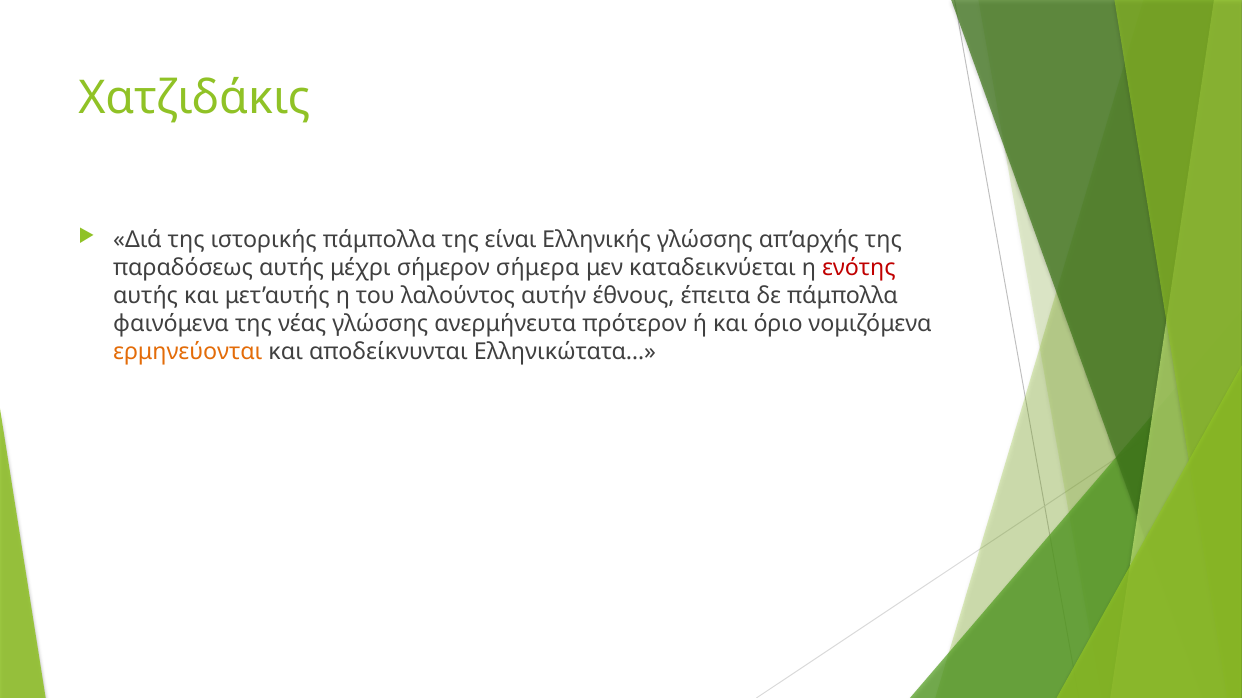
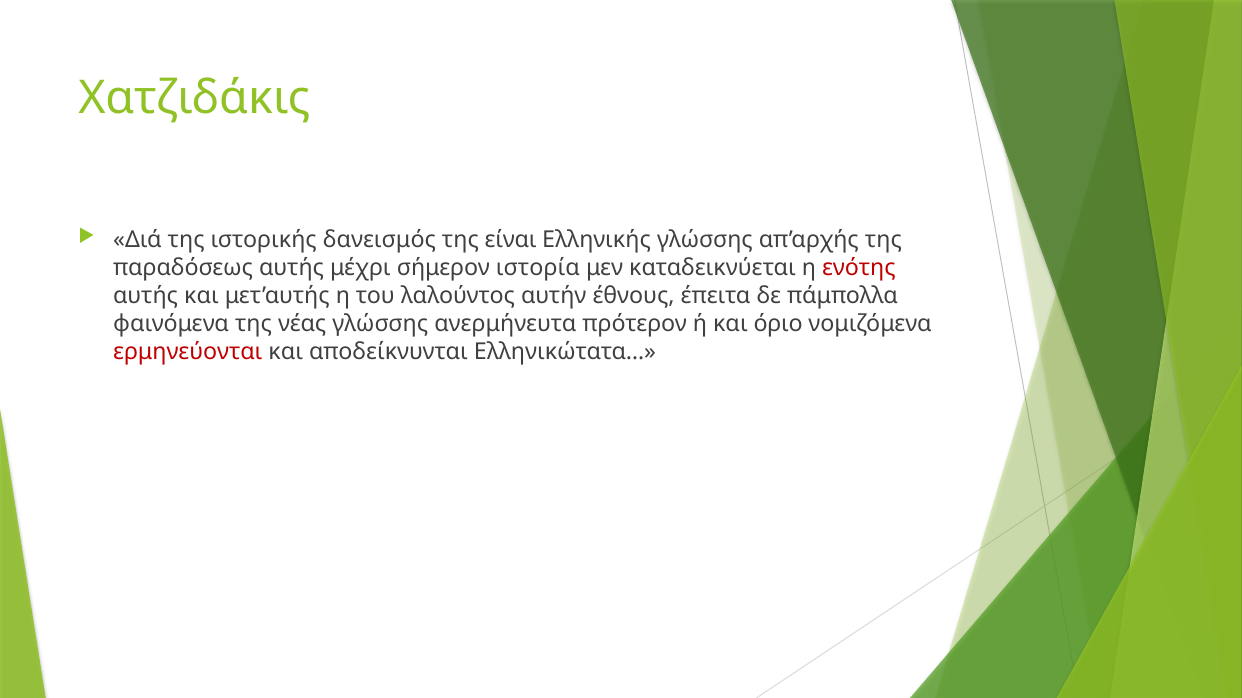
ιστορικής πάμπολλα: πάμπολλα -> δανεισμός (379, 240)
σήμερα: σήμερα -> ιστορία (538, 268)
ερμηνεύονται colour: orange -> red (188, 352)
